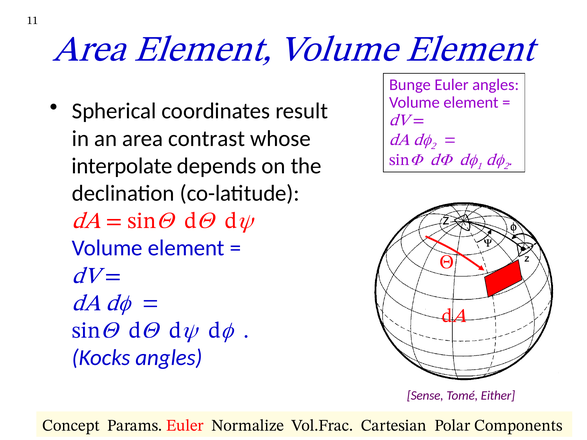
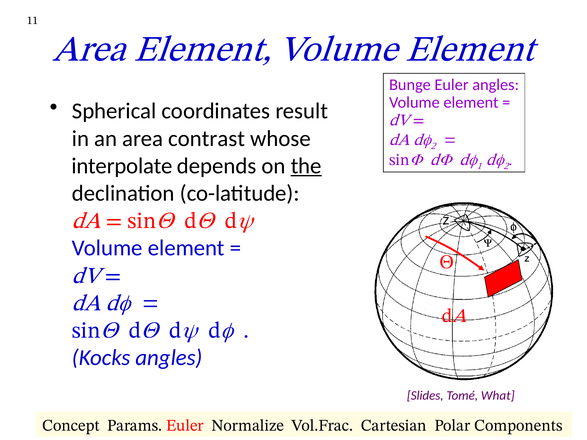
the underline: none -> present (306, 166)
Sense: Sense -> Slides (425, 396)
Either: Either -> What (498, 396)
